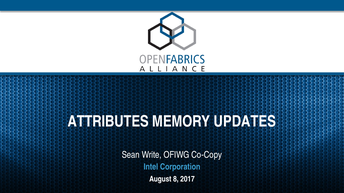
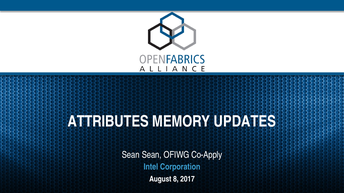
Sean Write: Write -> Sean (152, 155)
Co-Copy: Co-Copy -> Co-Apply (207, 155)
